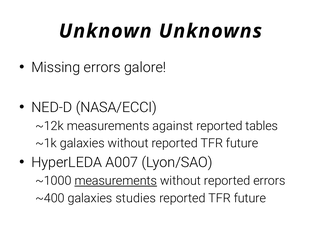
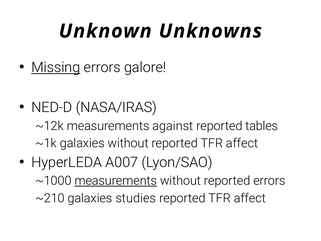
Missing underline: none -> present (56, 67)
NASA/ECCI: NASA/ECCI -> NASA/IRAS (116, 107)
without reported TFR future: future -> affect (242, 143)
~400: ~400 -> ~210 (50, 198)
future: future -> affect (250, 198)
